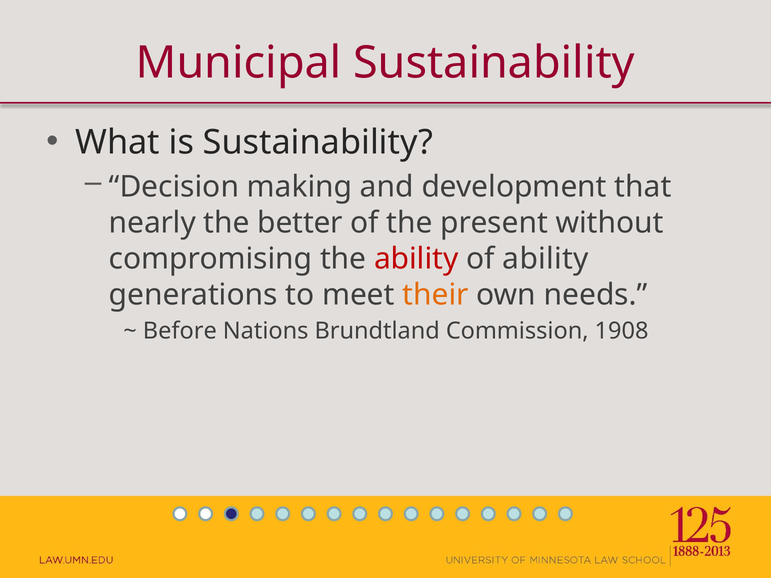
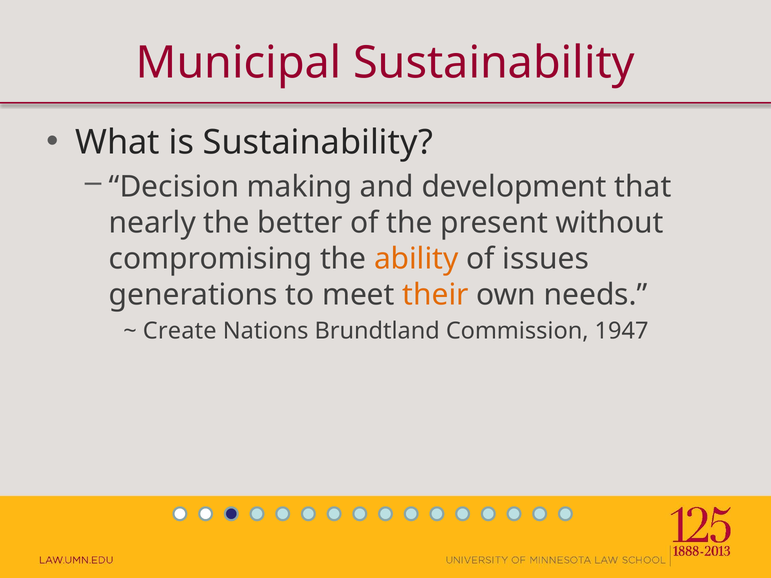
ability colour: red -> orange (416, 259)
of ability: ability -> issues (546, 259)
Before: Before -> Create (180, 331)
1908: 1908 -> 1947 (622, 331)
